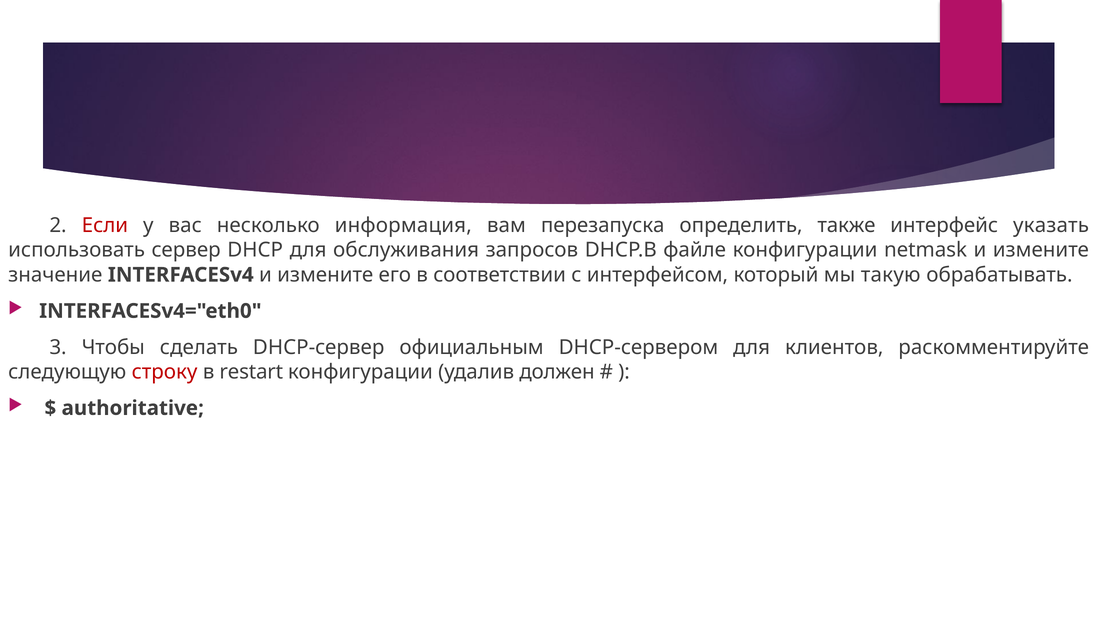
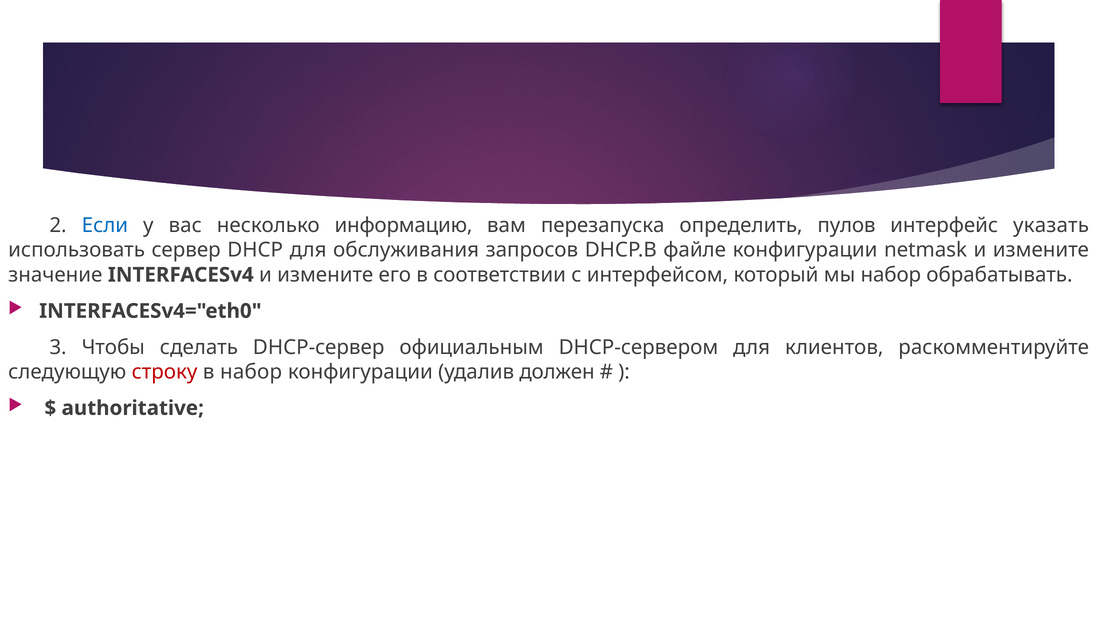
Если colour: red -> blue (105, 225)
информация: информация -> информацию (403, 225)
также: также -> пулов (847, 225)
мы такую: такую -> набор (891, 275)
в restart: restart -> набор (251, 372)
